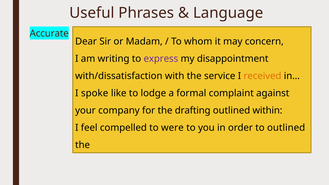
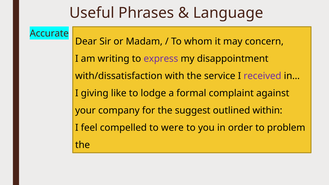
received colour: orange -> purple (262, 76)
spoke: spoke -> giving (95, 93)
drafting: drafting -> suggest (193, 111)
to outlined: outlined -> problem (286, 128)
